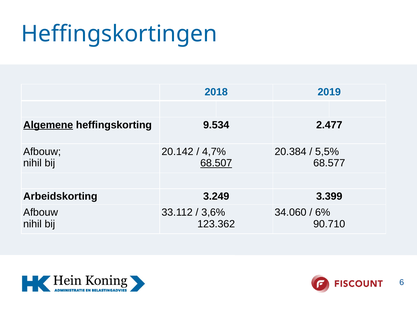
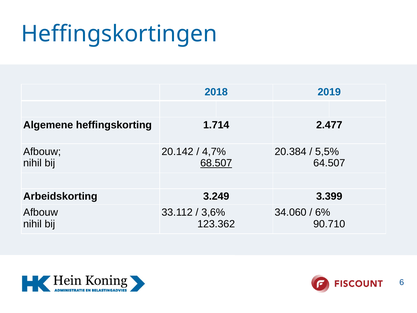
Algemene underline: present -> none (48, 125)
9.534: 9.534 -> 1.714 (216, 125)
68.577: 68.577 -> 64.507 (329, 163)
